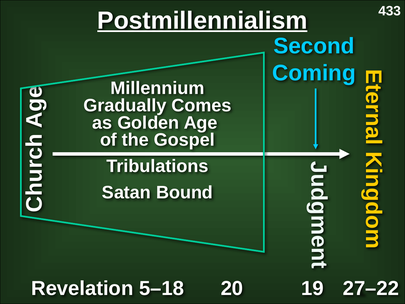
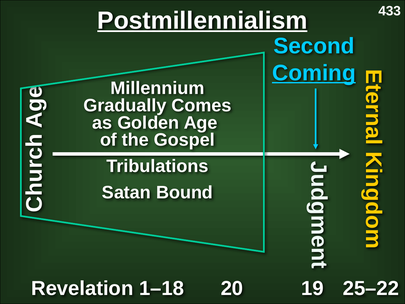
Coming underline: none -> present (314, 73)
5–18: 5–18 -> 1–18 (162, 288)
27–22: 27–22 -> 25–22 (371, 288)
